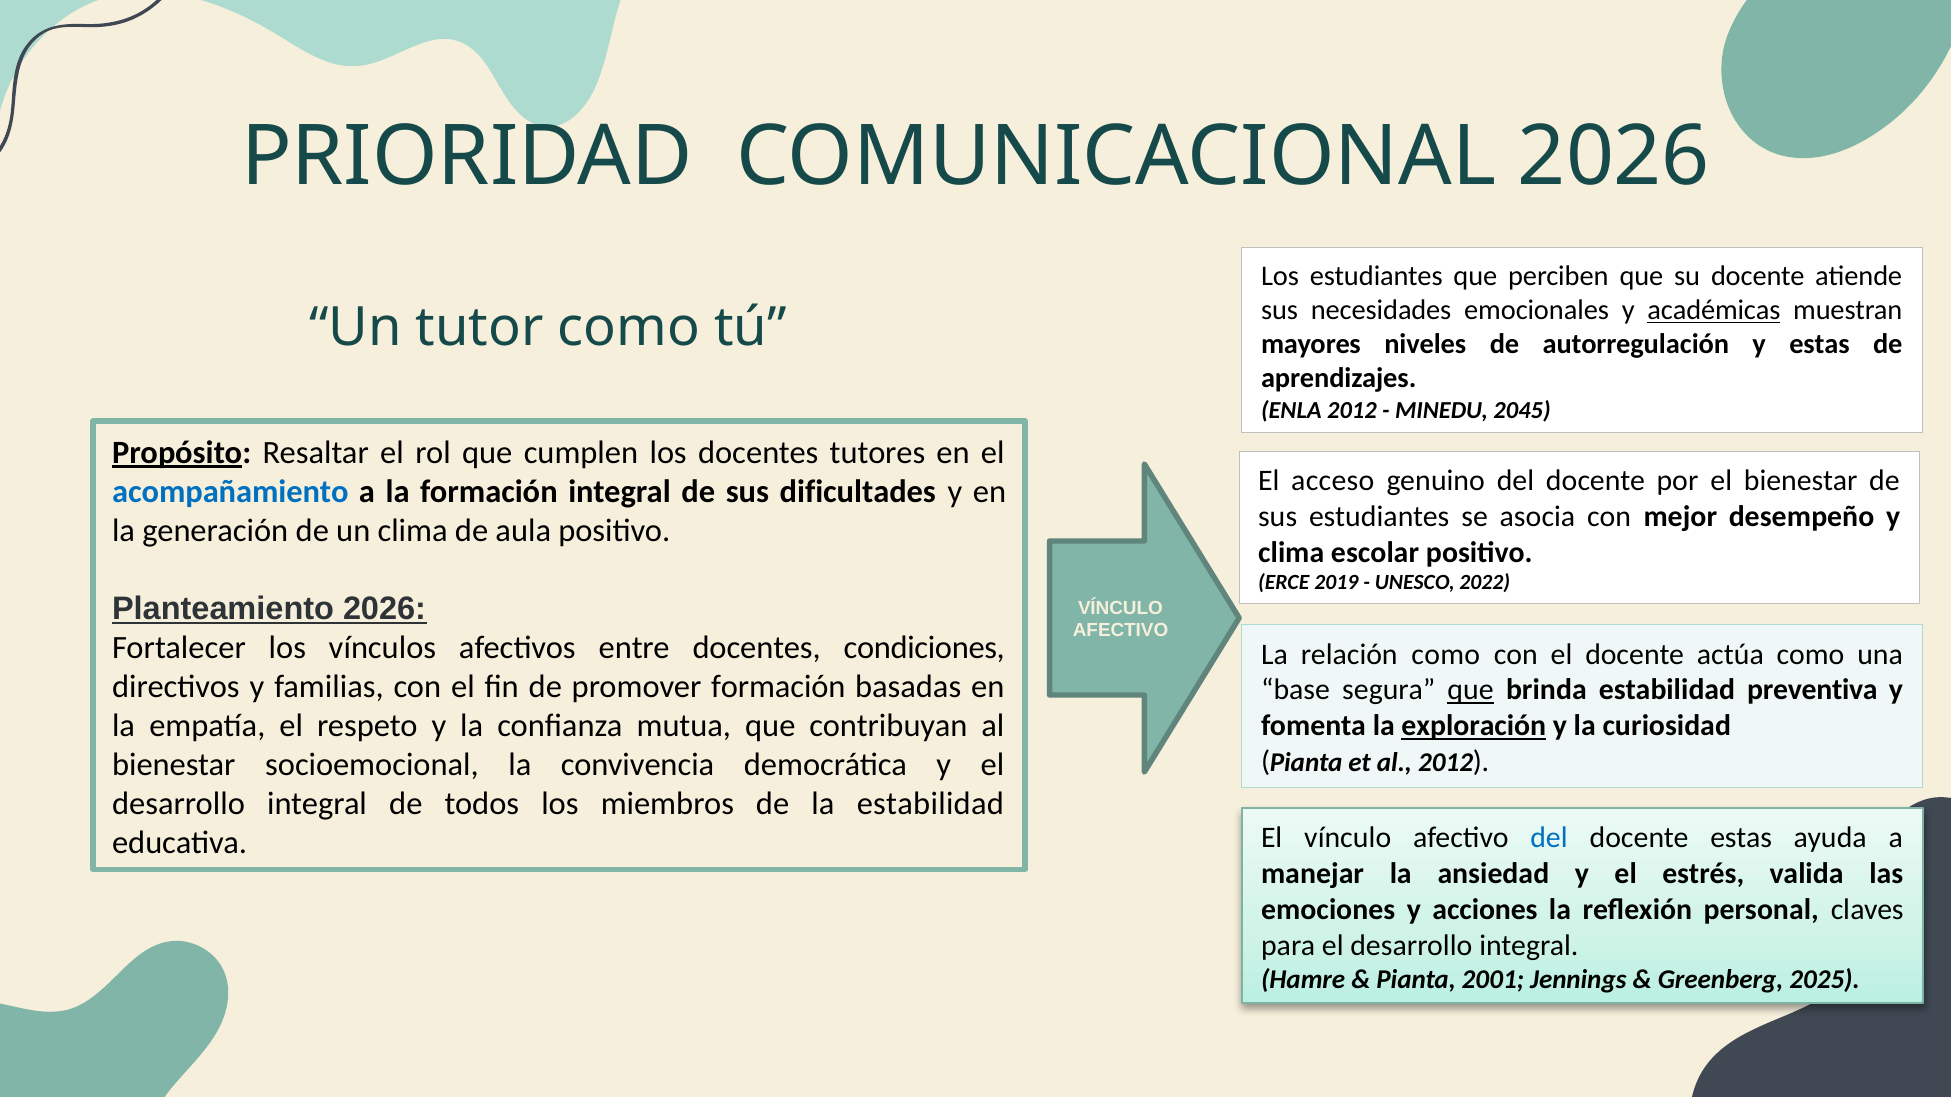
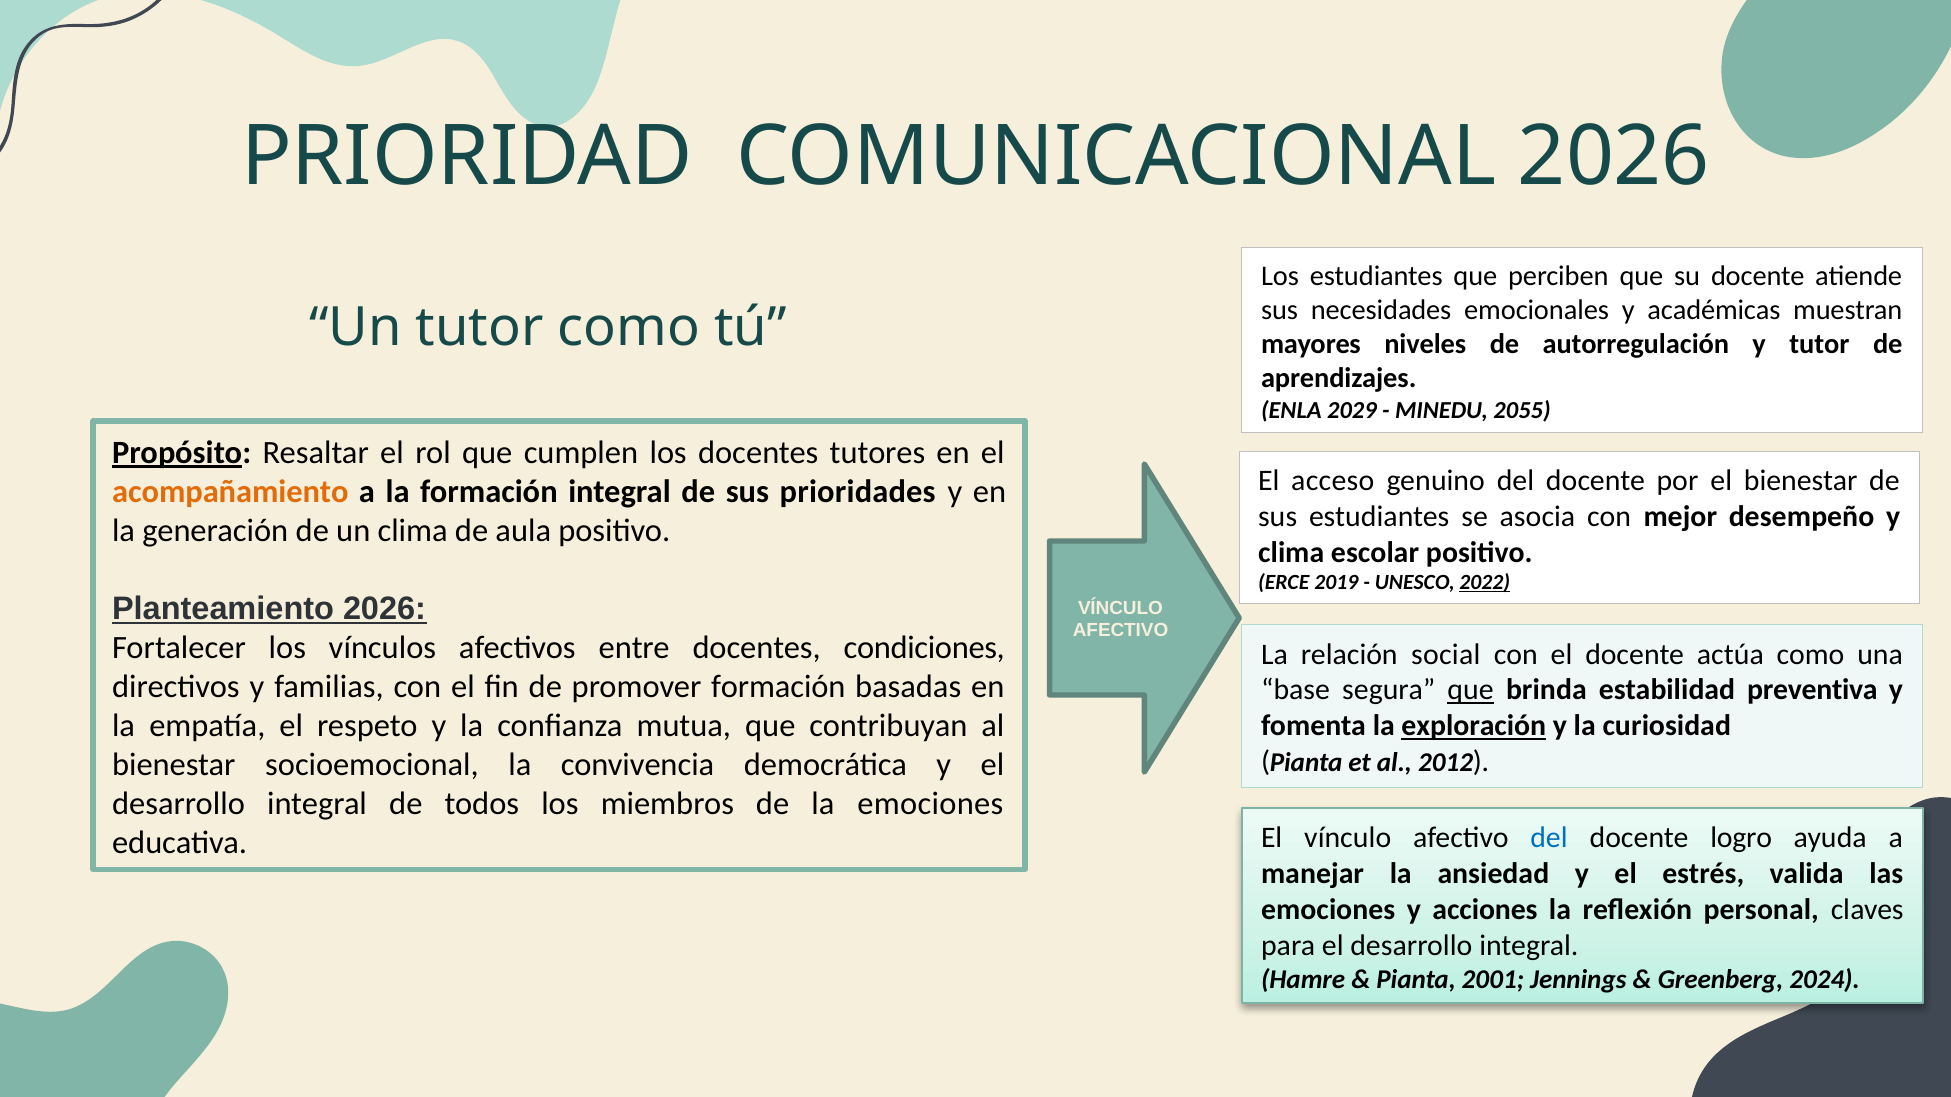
académicas underline: present -> none (1714, 311)
y estas: estas -> tutor (1819, 345)
ENLA 2012: 2012 -> 2029 (1352, 410)
2045: 2045 -> 2055 (1522, 410)
acompañamiento colour: blue -> orange (230, 492)
dificultades: dificultades -> prioridades (858, 492)
2022 underline: none -> present (1485, 583)
relación como: como -> social (1446, 655)
la estabilidad: estabilidad -> emociones (930, 804)
docente estas: estas -> logro (1741, 838)
2025: 2025 -> 2024 (1825, 980)
